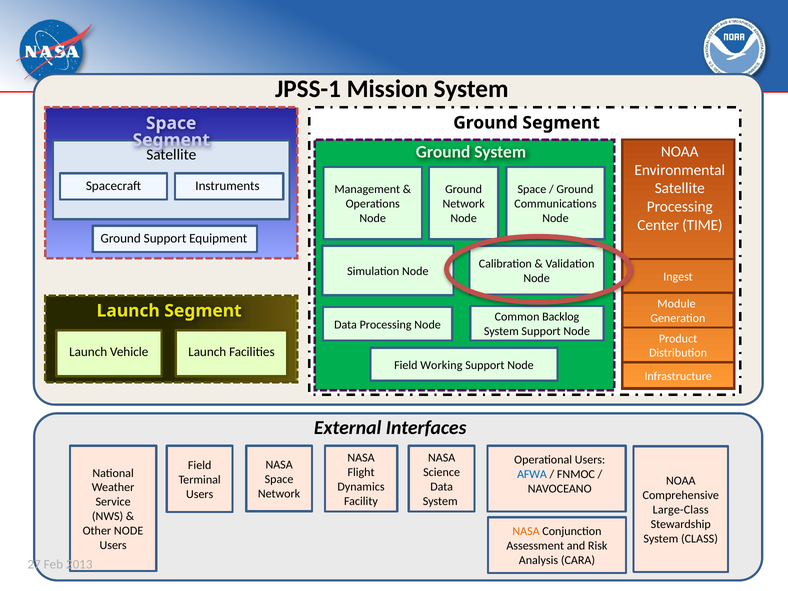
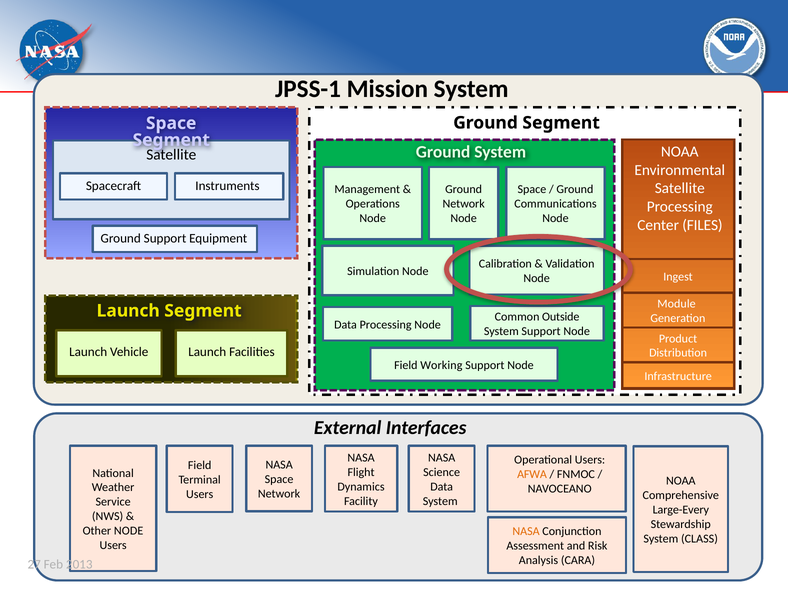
TIME: TIME -> FILES (702, 225)
Backlog: Backlog -> Outside (561, 317)
AFWA colour: blue -> orange (532, 474)
Large-Class: Large-Class -> Large-Every (681, 510)
